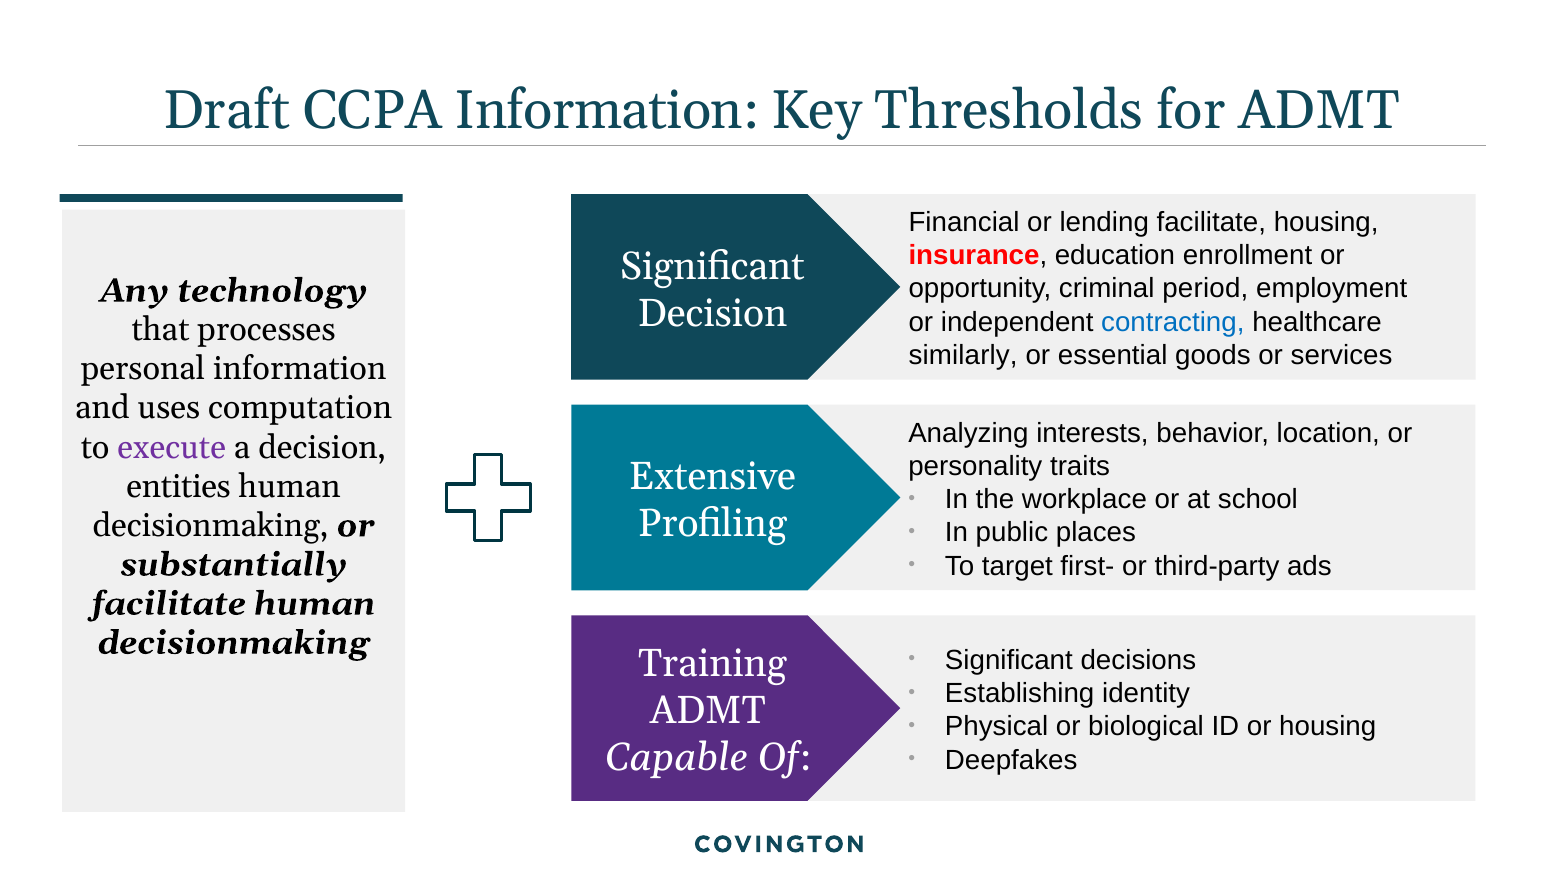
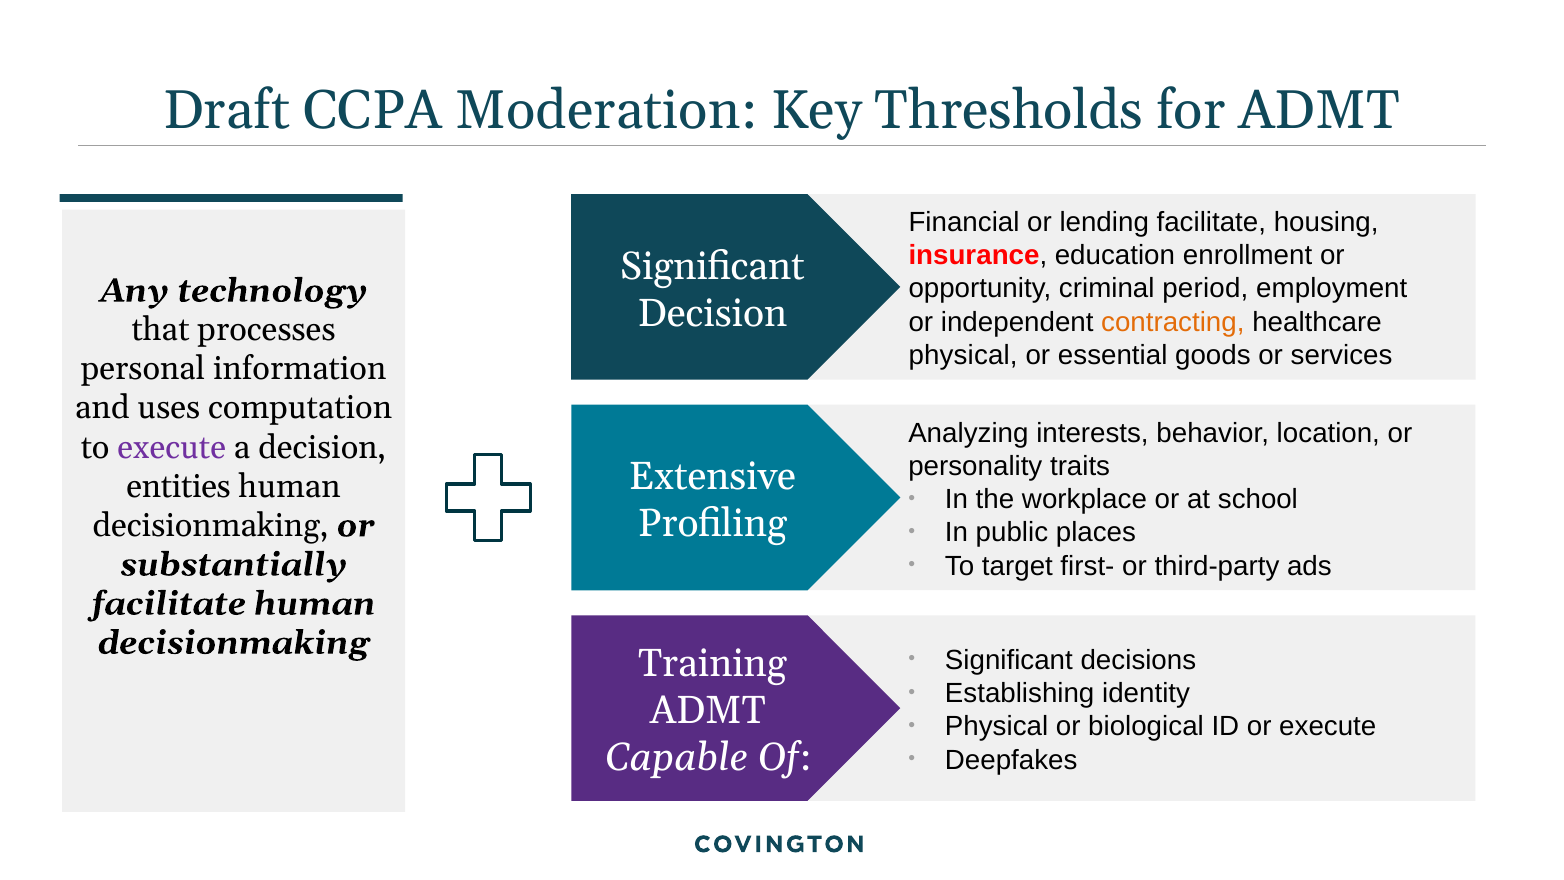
CCPA Information: Information -> Moderation (607, 110)
contracting colour: blue -> orange (1173, 322)
similarly: similarly -> physical (963, 355)
or housing: housing -> execute (1328, 726)
